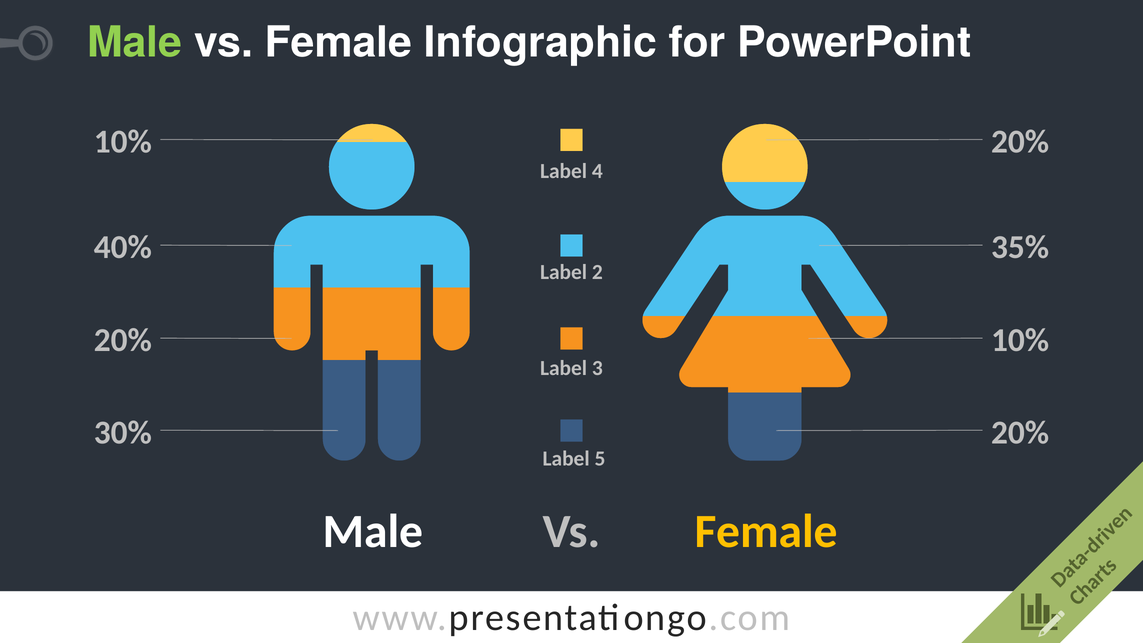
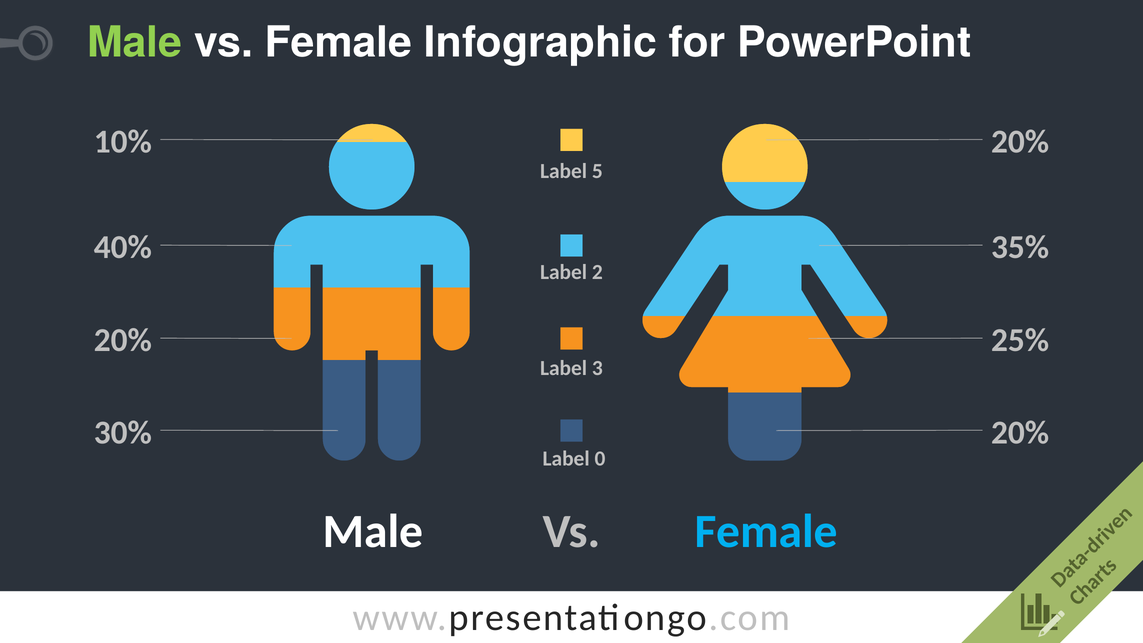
4: 4 -> 5 (597, 171)
10%: 10% -> 25% (1020, 340)
5: 5 -> 0 (600, 459)
Female colour: yellow -> light blue (766, 532)
